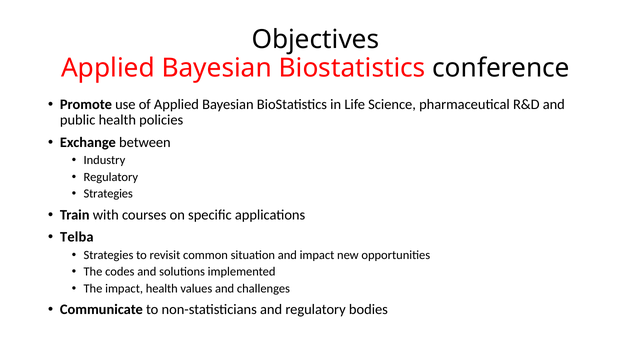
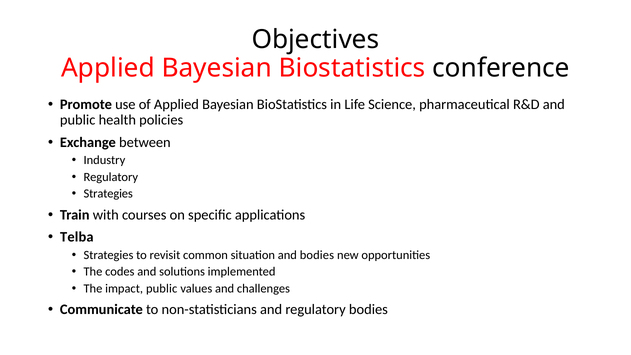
and impact: impact -> bodies (317, 255)
impact health: health -> public (162, 288)
